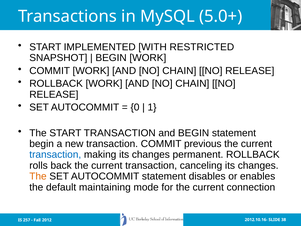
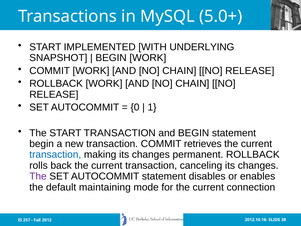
RESTRICTED: RESTRICTED -> UNDERLYING (202, 47)
previous: previous -> retrieves (203, 144)
The colour: orange -> purple (38, 176)
